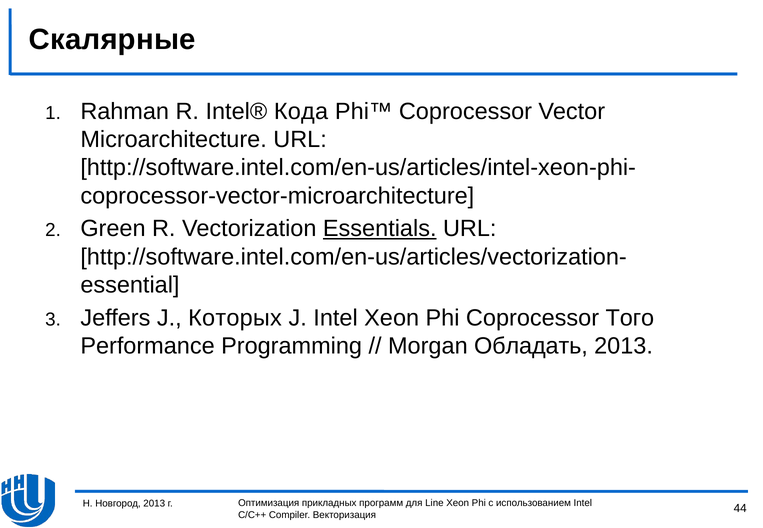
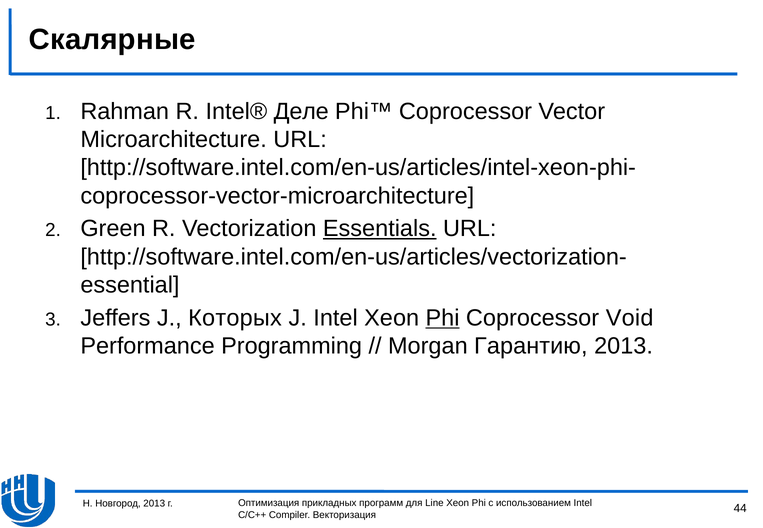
Кода: Кода -> Деле (301, 111)
Phi underline: none -> present (443, 318)
Того: Того -> Void (630, 318)
Обладать: Обладать -> Гарантию (531, 346)
